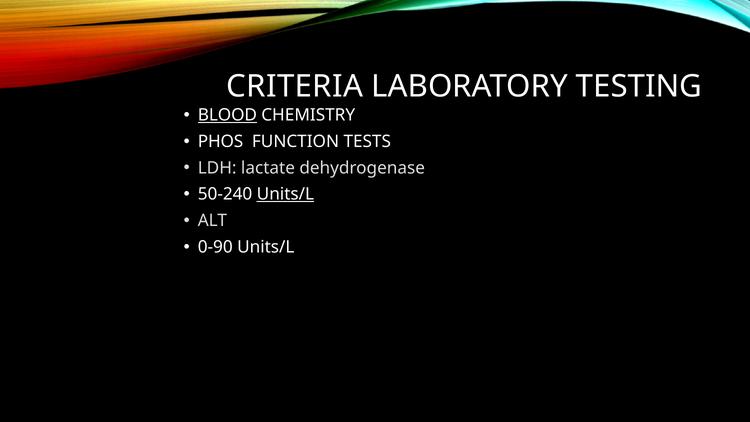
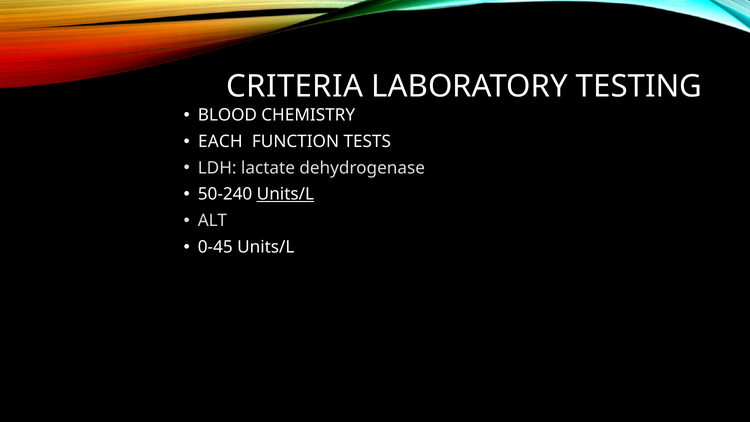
BLOOD underline: present -> none (227, 115)
PHOS: PHOS -> EACH (220, 141)
0-90: 0-90 -> 0-45 (215, 247)
